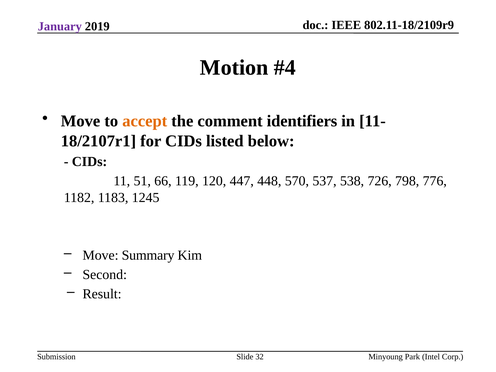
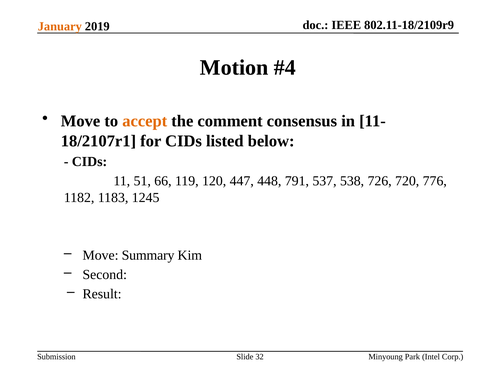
January colour: purple -> orange (60, 26)
identifiers: identifiers -> consensus (302, 121)
570: 570 -> 791 (297, 181)
798: 798 -> 720 (407, 181)
